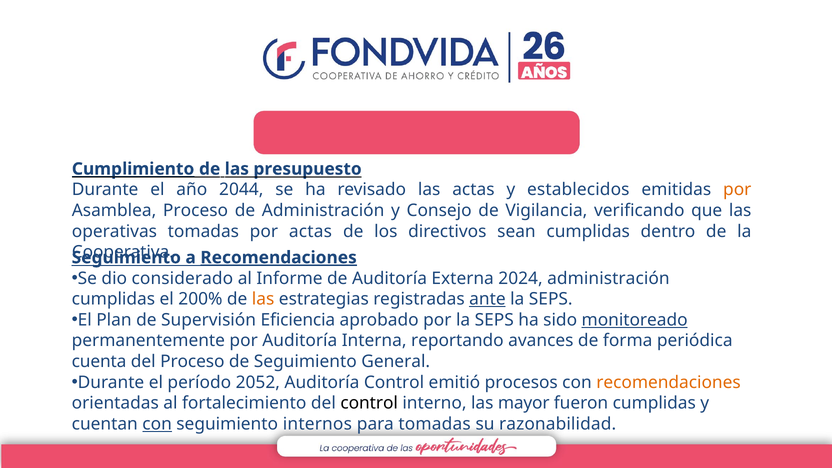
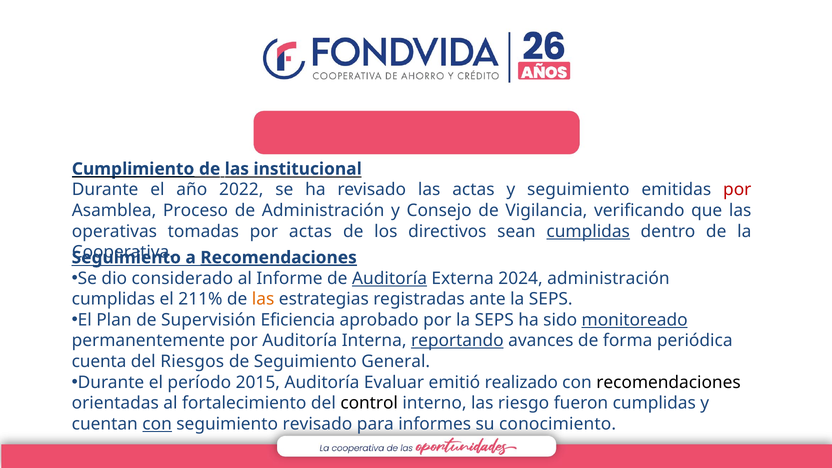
presupuesto: presupuesto -> institucional (308, 169)
2044: 2044 -> 2022 (241, 190)
y establecidos: establecidos -> seguimiento (578, 190)
por colour: orange -> red (737, 190)
cumplidas underline: none -> present (588, 231)
Auditoría underline: none -> present (390, 278)
200%: 200% -> 211% (200, 299)
ante underline: present -> none (487, 299)
reportando underline: none -> present (457, 341)
del Proceso: Proceso -> Riesgos (192, 362)
2052: 2052 -> 2015 (258, 382)
Auditoría Control: Control -> Evaluar (394, 382)
procesos: procesos -> realizado (521, 382)
recomendaciones colour: orange -> black (668, 382)
mayor: mayor -> riesgo (524, 403)
seguimiento internos: internos -> revisado (317, 424)
para tomadas: tomadas -> informes (435, 424)
razonabilidad: razonabilidad -> conocimiento (558, 424)
